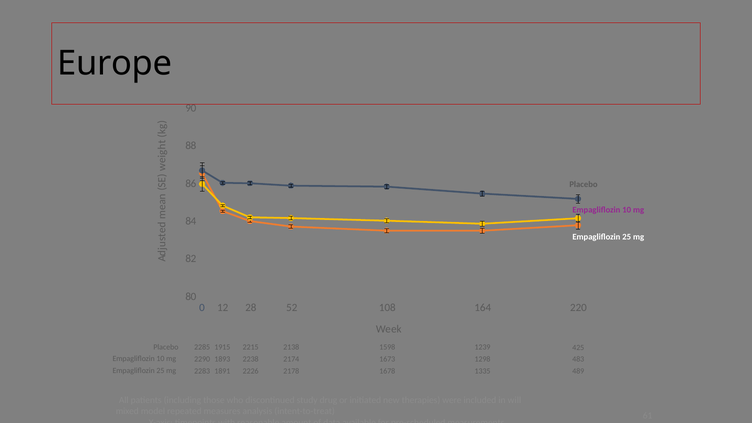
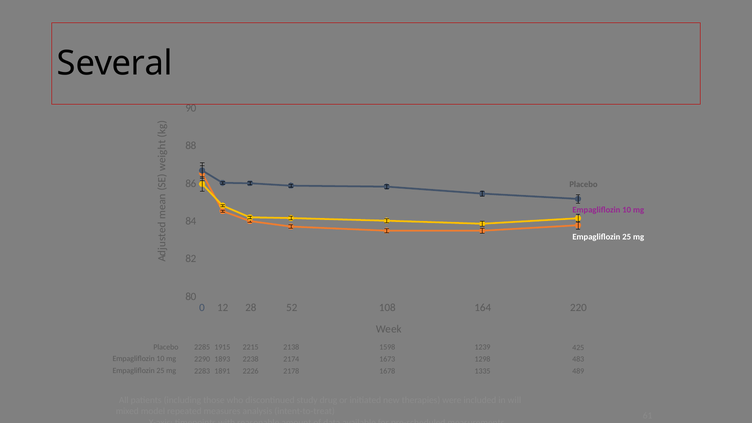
Europe: Europe -> Several (115, 63)
